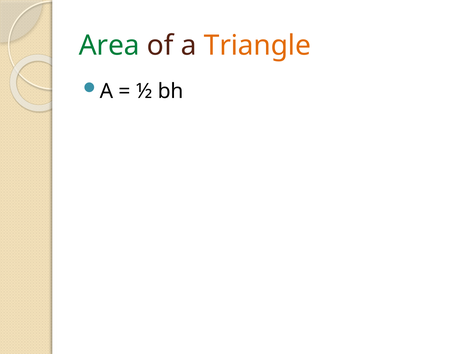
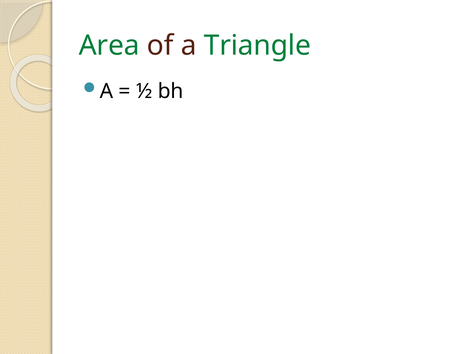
Triangle colour: orange -> green (257, 46)
